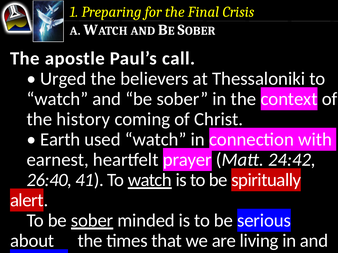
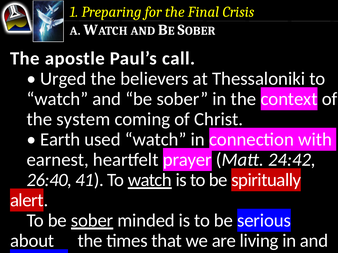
history: history -> system (83, 119)
